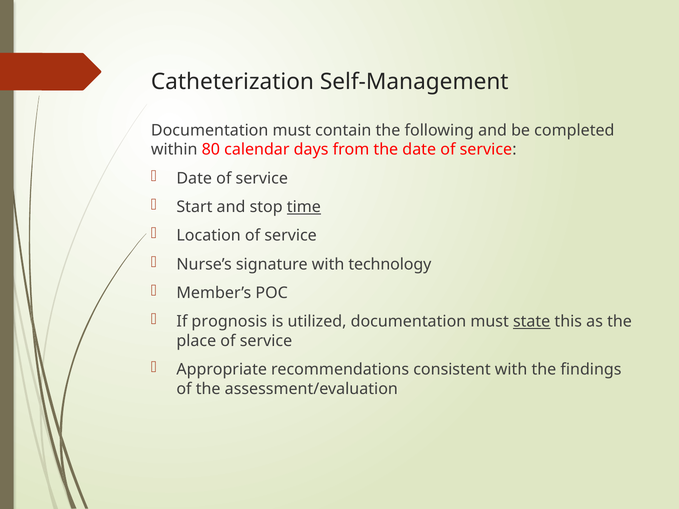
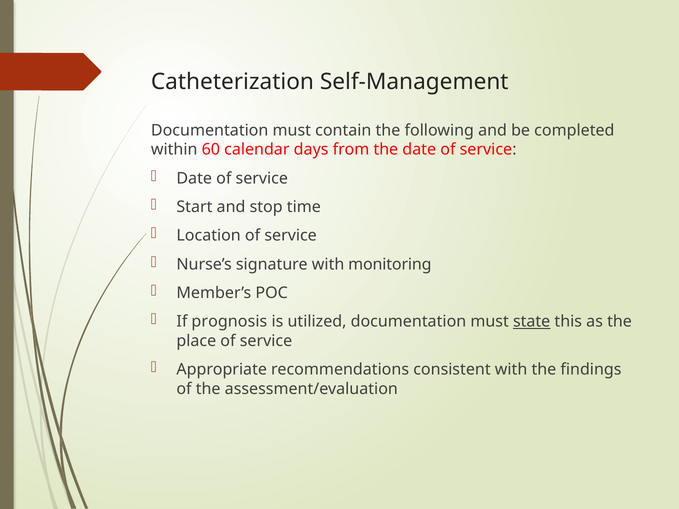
80: 80 -> 60 (211, 150)
time underline: present -> none (304, 207)
technology: technology -> monitoring (390, 264)
